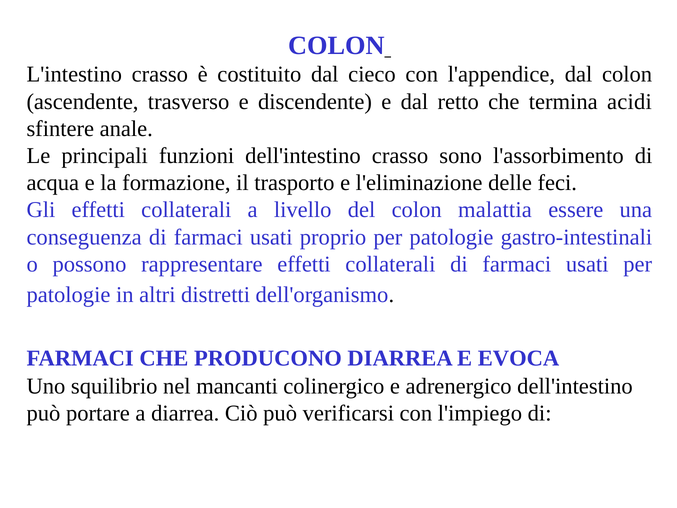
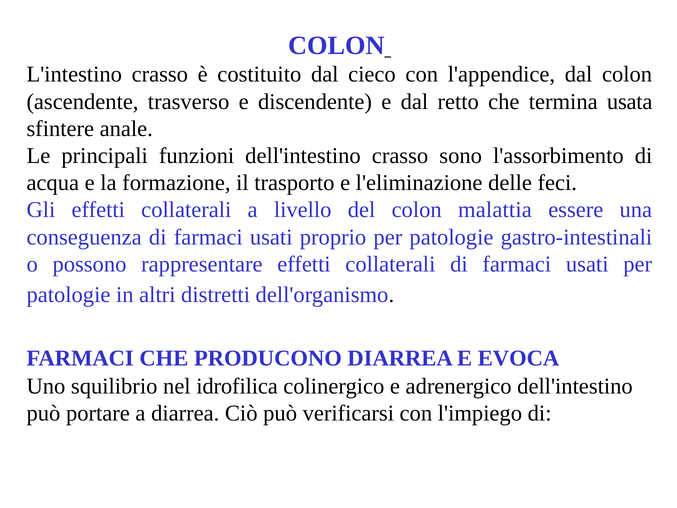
acidi: acidi -> usata (630, 102)
mancanti: mancanti -> idrofilica (237, 386)
